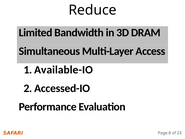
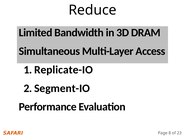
Available-IO: Available-IO -> Replicate-IO (63, 70)
Accessed-IO: Accessed-IO -> Segment-IO (62, 88)
